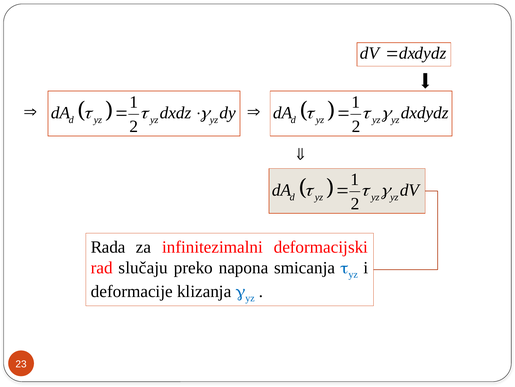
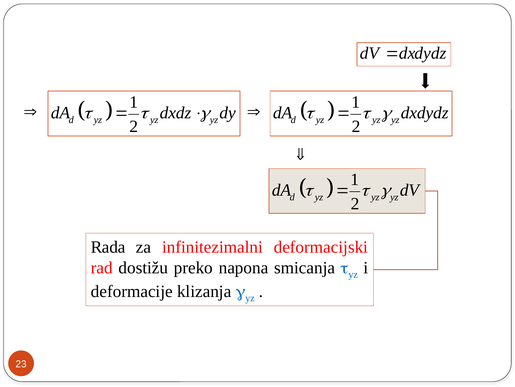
slučaju: slučaju -> dostižu (143, 267)
